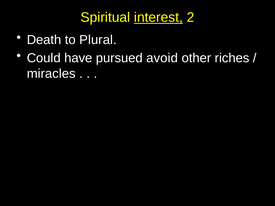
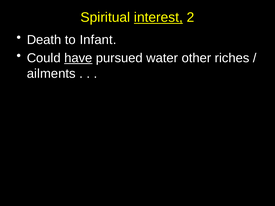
Plural: Plural -> Infant (98, 40)
have underline: none -> present (78, 58)
avoid: avoid -> water (162, 58)
miracles: miracles -> ailments (51, 74)
